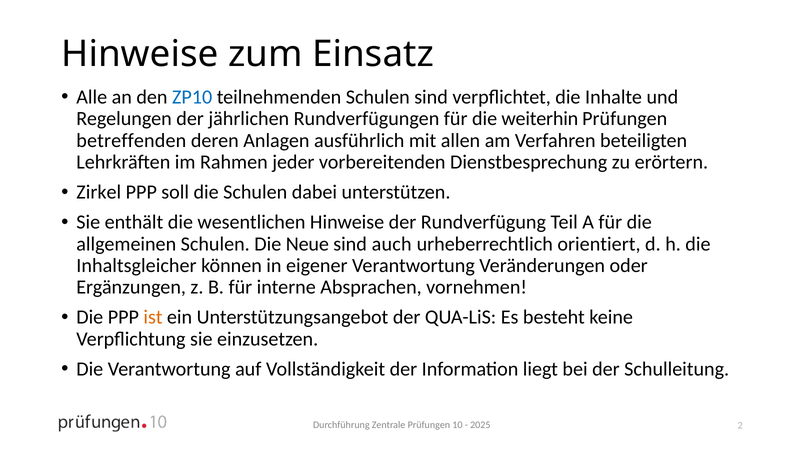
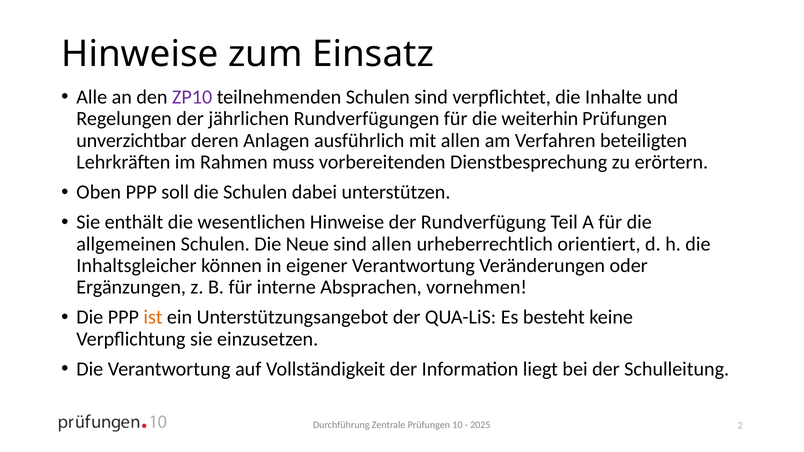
ZP10 colour: blue -> purple (192, 97)
betreffenden: betreffenden -> unverzichtbar (131, 141)
jeder: jeder -> muss (293, 162)
Zirkel: Zirkel -> Oben (99, 192)
sind auch: auch -> allen (392, 244)
